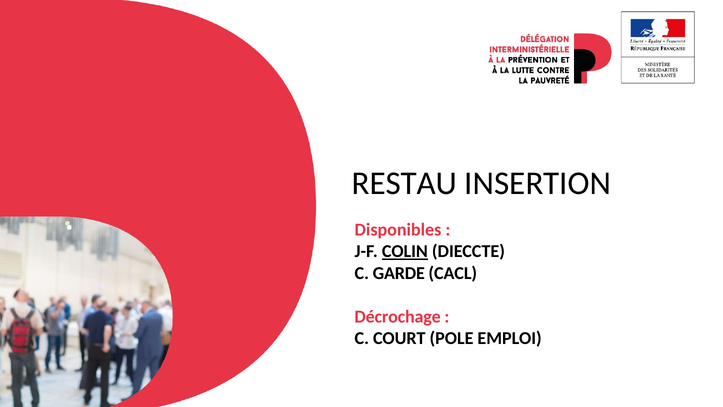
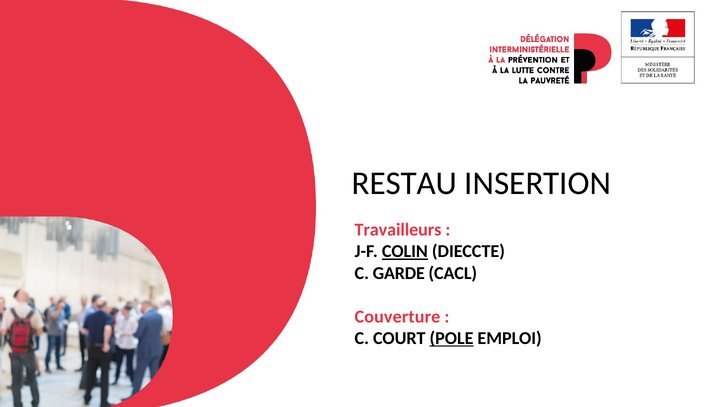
Disponibles: Disponibles -> Travailleurs (398, 230)
Décrochage: Décrochage -> Couverture (397, 316)
POLE underline: none -> present (451, 338)
